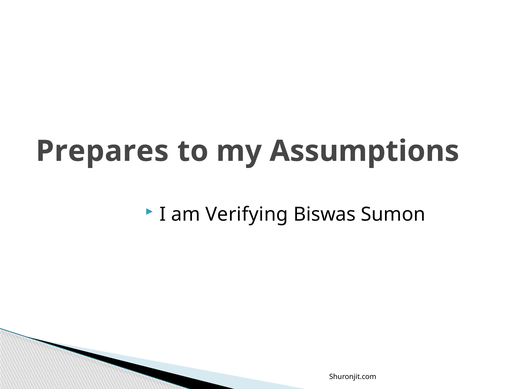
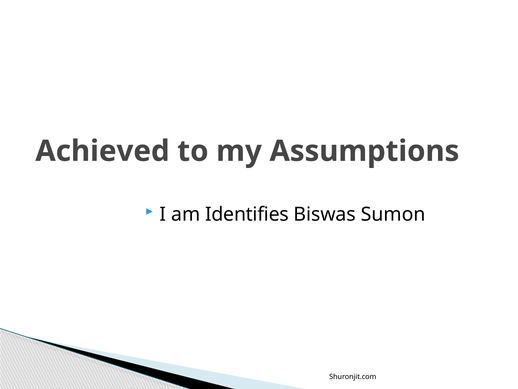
Prepares: Prepares -> Achieved (102, 151)
Verifying: Verifying -> Identifies (247, 214)
